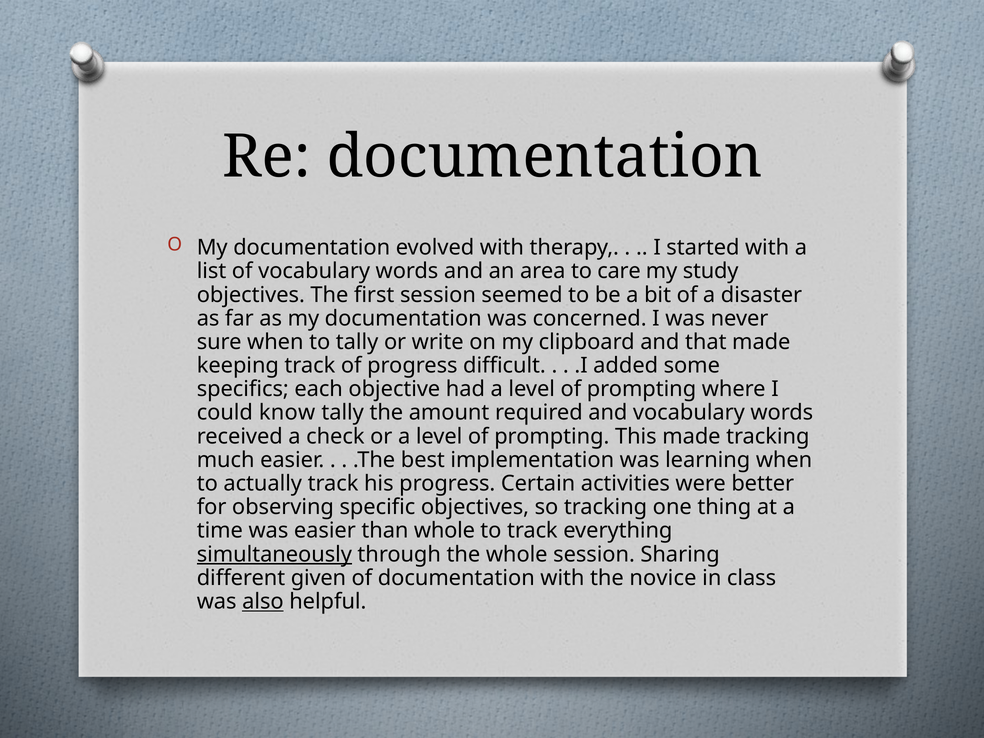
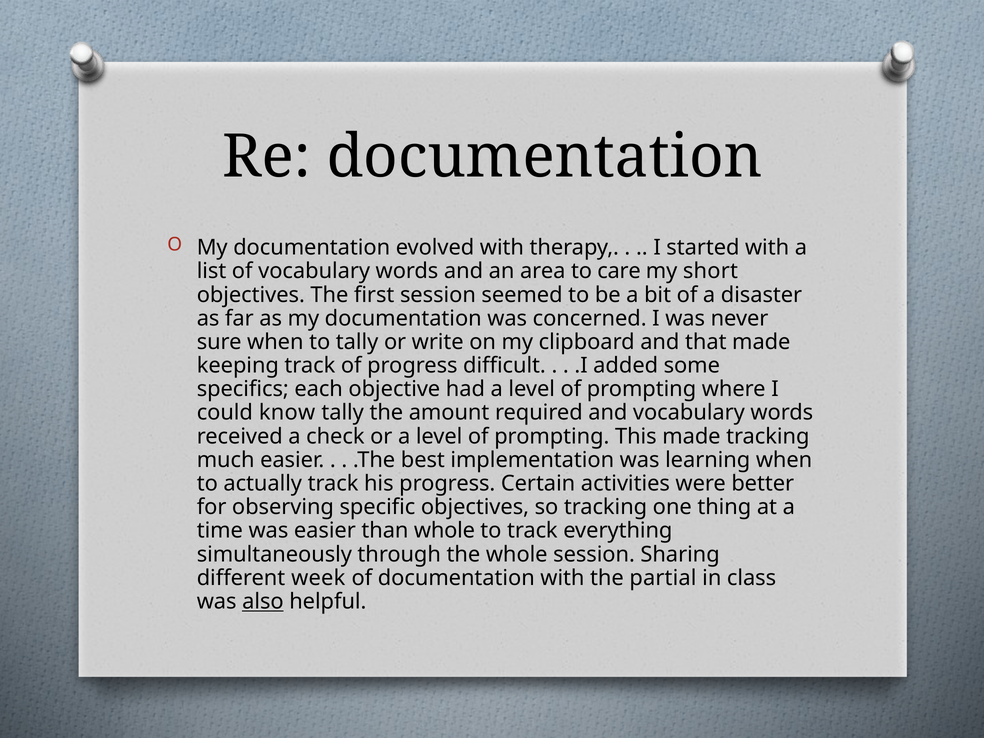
study: study -> short (710, 271)
simultaneously underline: present -> none (274, 554)
given: given -> week (318, 578)
novice: novice -> partial (663, 578)
